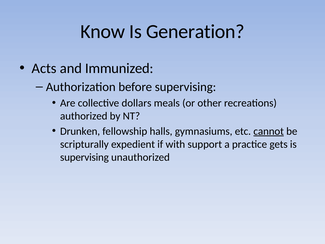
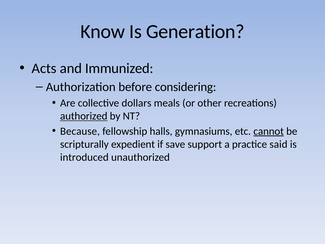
before supervising: supervising -> considering (186, 87)
authorized underline: none -> present (84, 116)
Drunken: Drunken -> Because (80, 131)
with: with -> save (175, 144)
gets: gets -> said (278, 144)
supervising: supervising -> introduced (84, 157)
